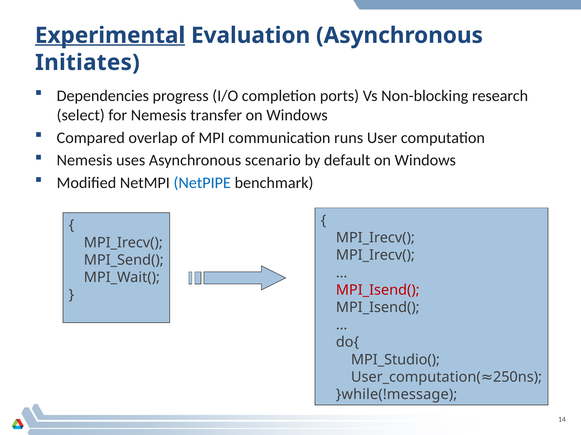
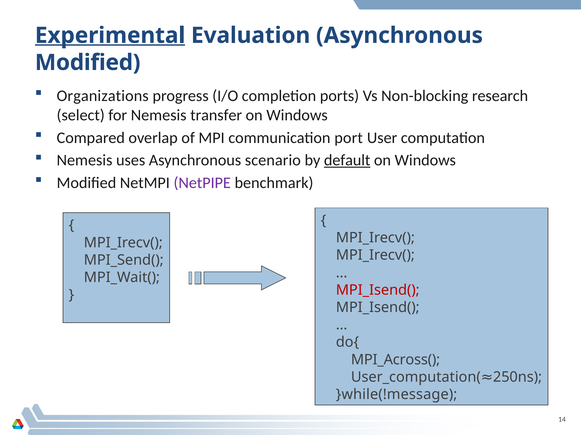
Initiates: Initiates -> Modified (88, 63)
Dependencies: Dependencies -> Organizations (103, 96)
runs: runs -> port (349, 138)
default underline: none -> present (347, 161)
NetPIPE colour: blue -> purple (202, 183)
MPI_Studio(: MPI_Studio( -> MPI_Across( (395, 360)
